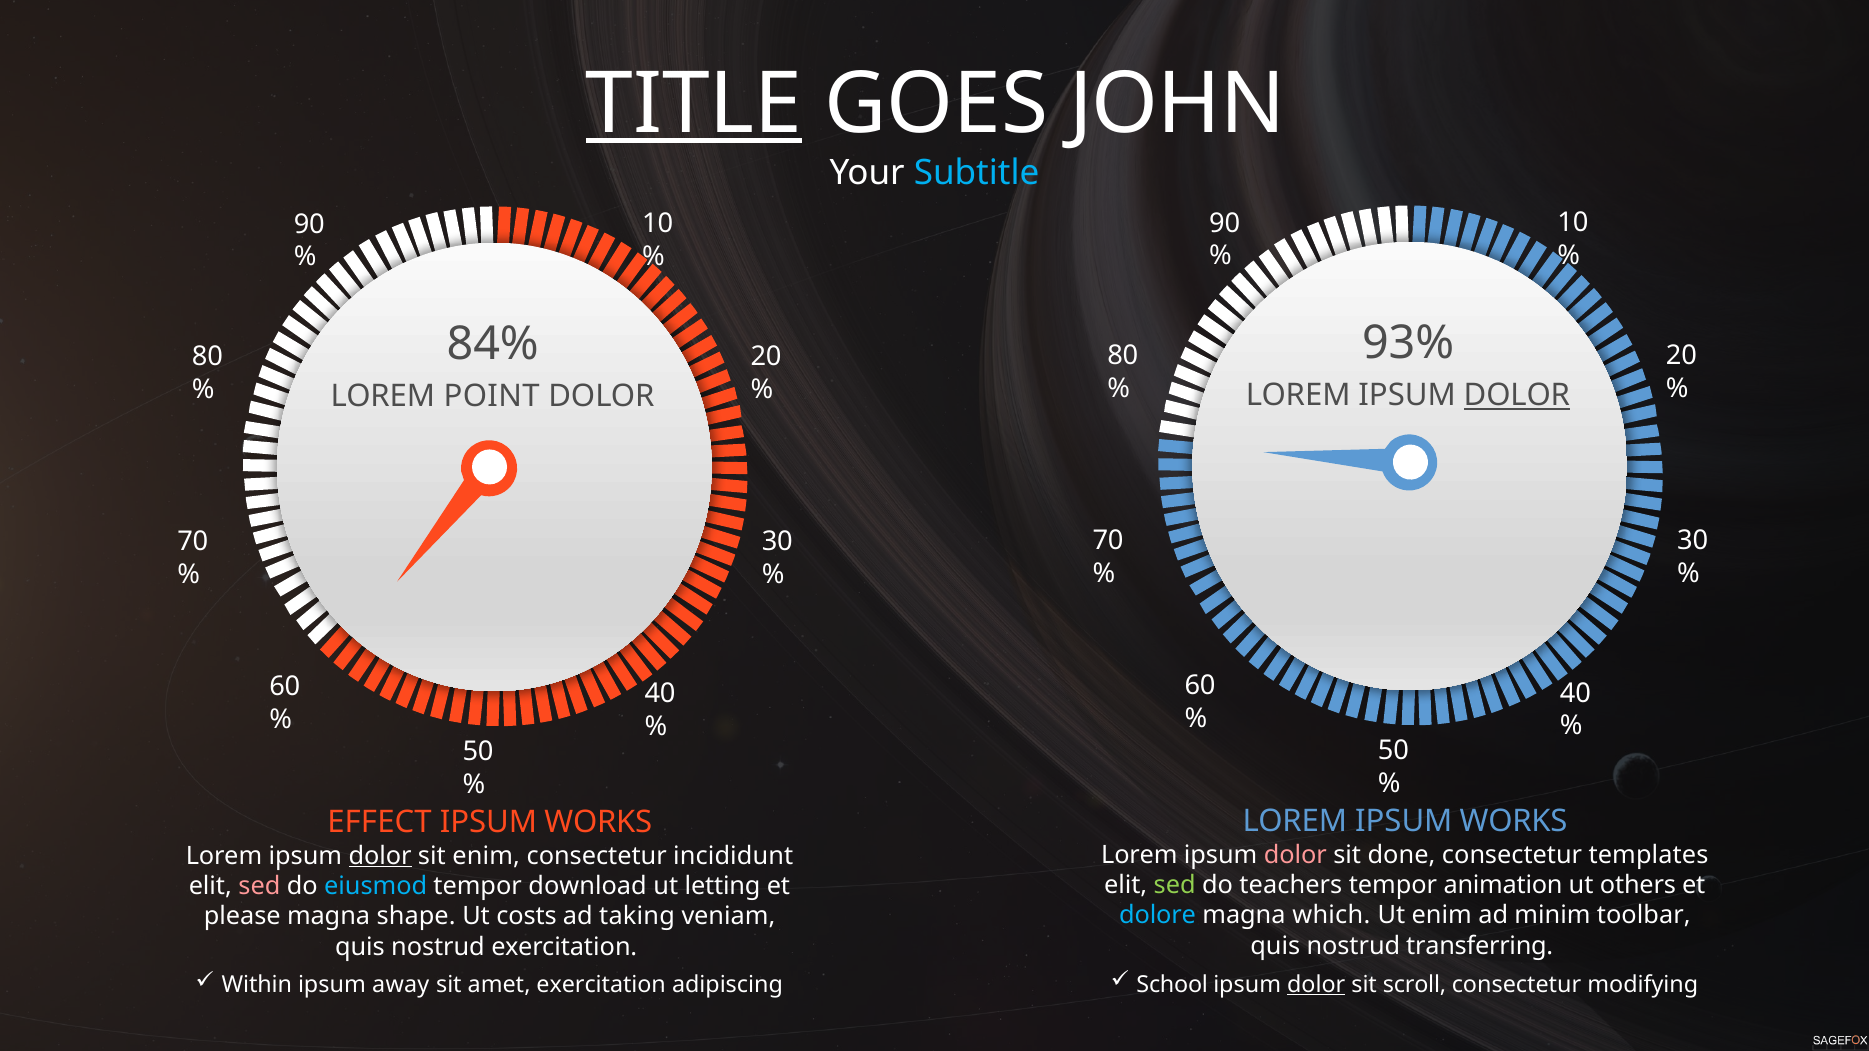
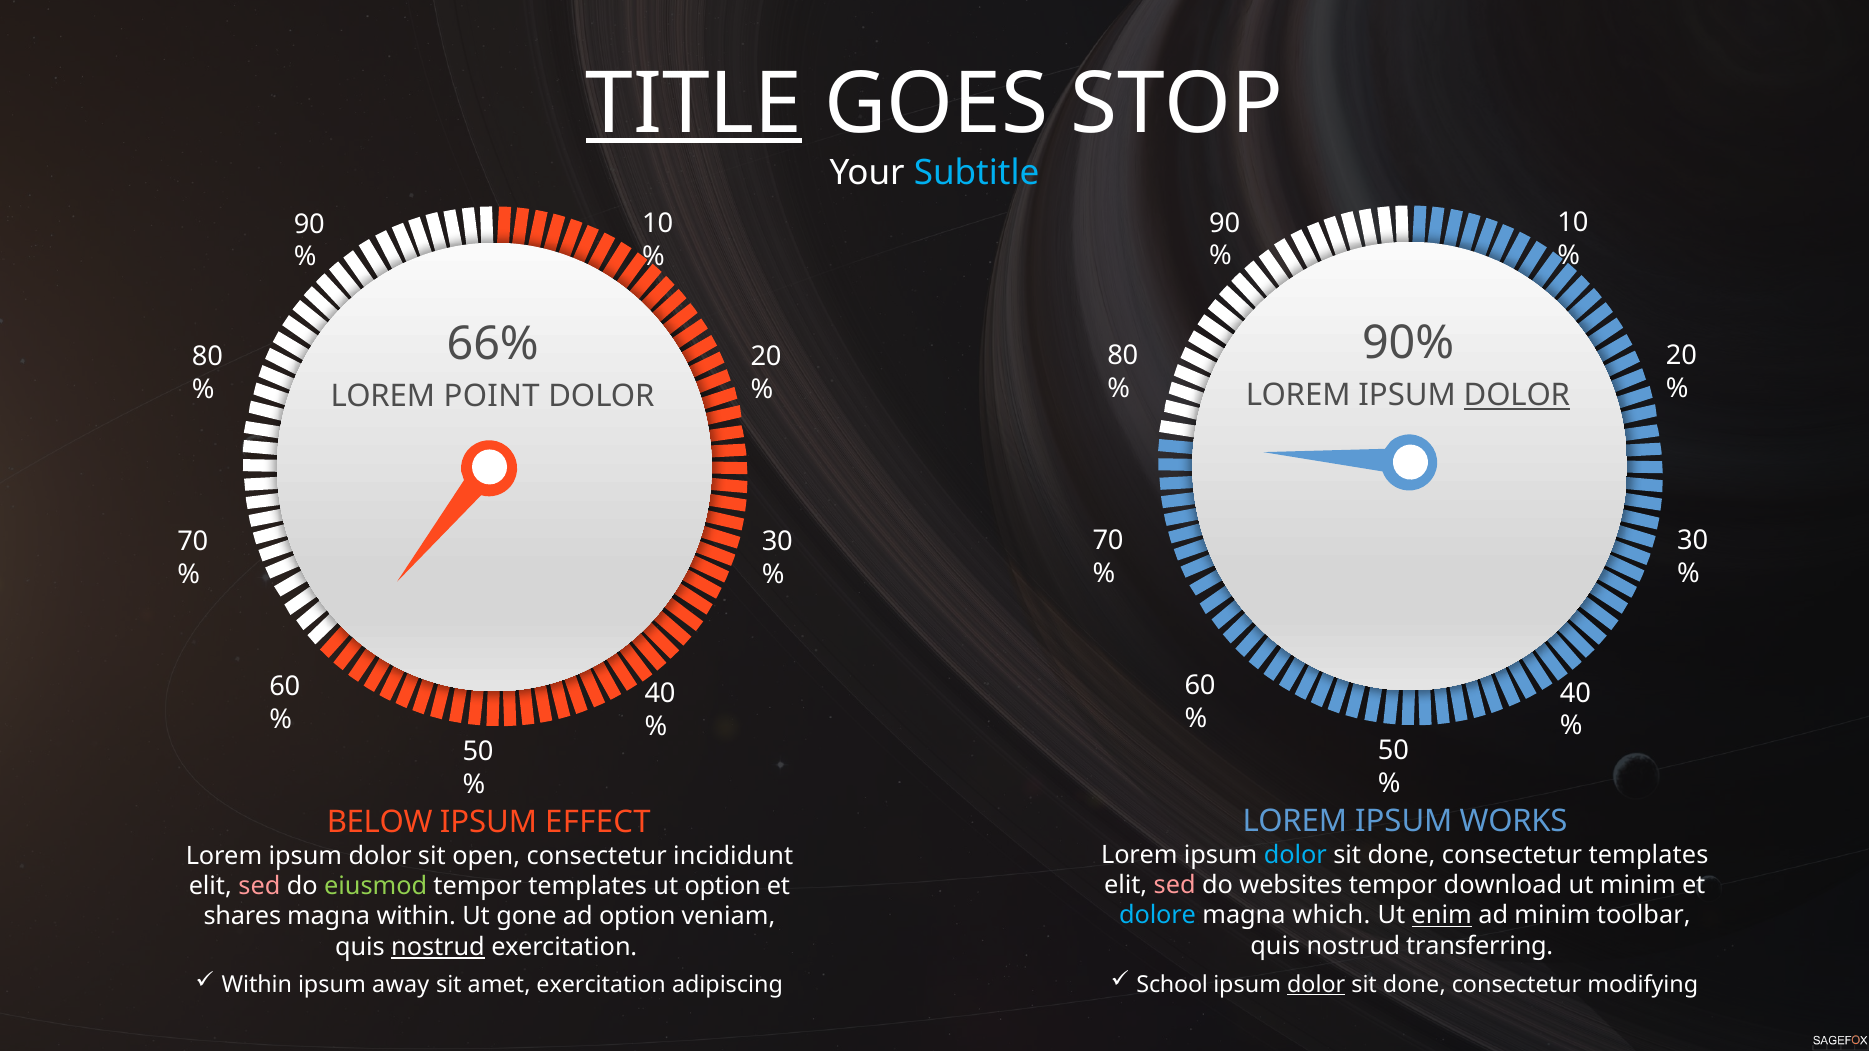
JOHN: JOHN -> STOP (1177, 104)
93%: 93% -> 90% (1408, 344)
84%: 84% -> 66% (493, 344)
EFFECT: EFFECT -> BELOW (380, 822)
WORKS: WORKS -> EFFECT (598, 822)
dolor colour: pink -> light blue (1295, 855)
dolor underline: present -> none (380, 856)
sit enim: enim -> open (486, 856)
sed colour: light green -> pink (1175, 885)
teachers: teachers -> websites (1291, 885)
animation: animation -> download (1503, 885)
ut others: others -> minim (1638, 885)
eiusmod colour: light blue -> light green (376, 886)
tempor download: download -> templates (588, 886)
ut letting: letting -> option (723, 886)
enim underline: none -> present (1442, 916)
please: please -> shares (242, 917)
magna shape: shape -> within (416, 917)
costs: costs -> gone (527, 917)
ad taking: taking -> option (637, 917)
nostrud underline: none -> present (438, 947)
scroll: scroll -> done (1414, 985)
